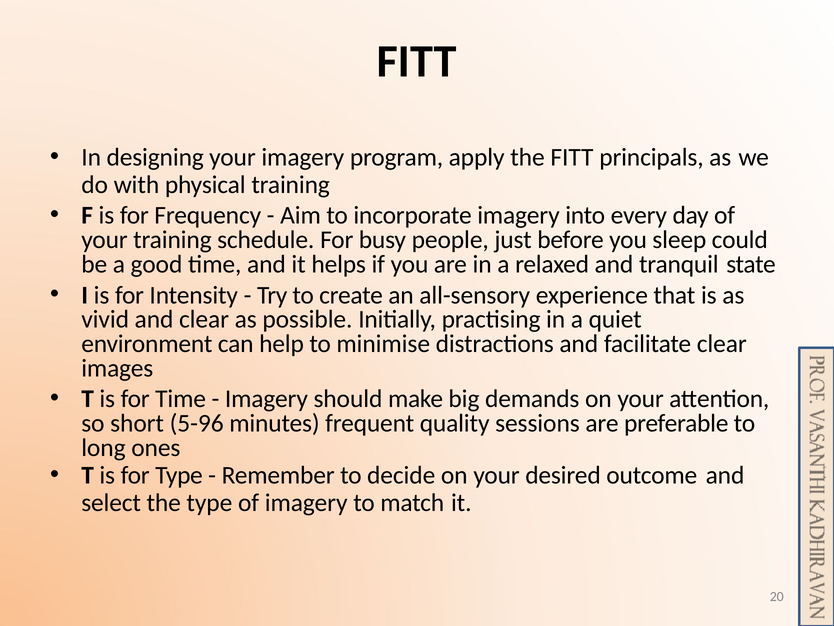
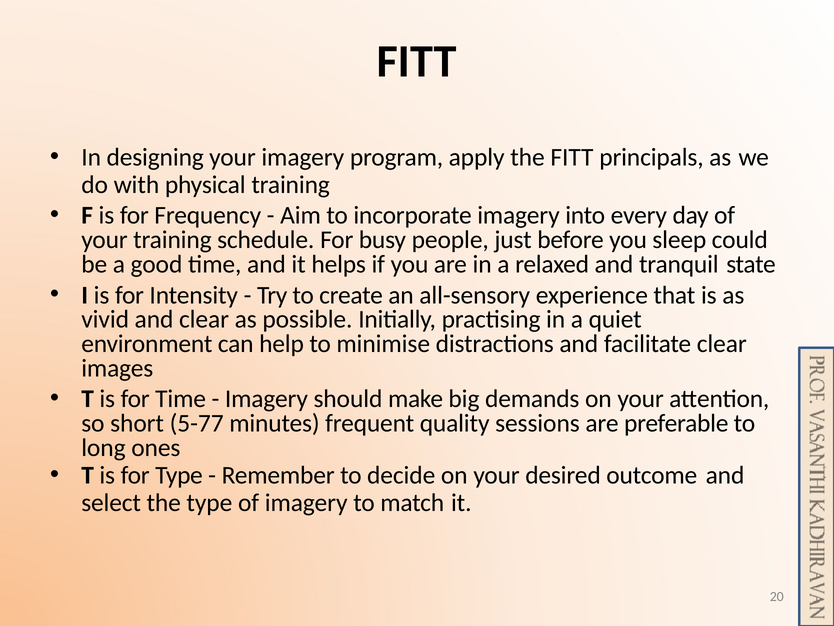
5-96: 5-96 -> 5-77 (197, 423)
